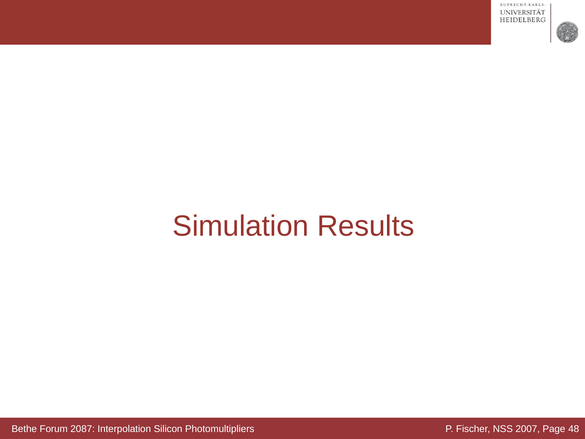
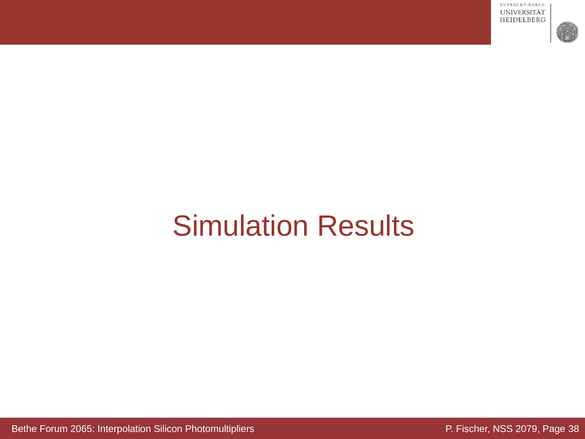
2087: 2087 -> 2065 (83, 429)
2007: 2007 -> 2079 (528, 429)
48: 48 -> 38 (574, 429)
